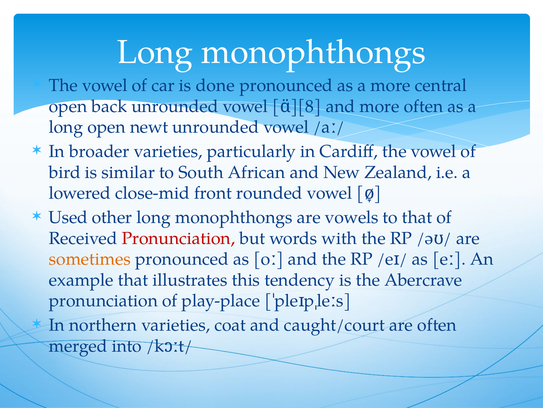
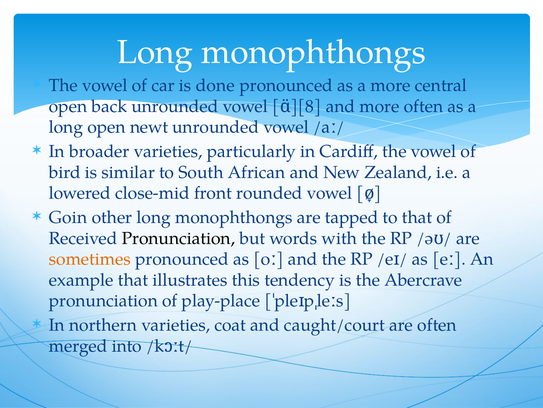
Used: Used -> Goin (68, 217)
vowels: vowels -> tapped (352, 217)
Pronunciation colour: red -> black (178, 238)
